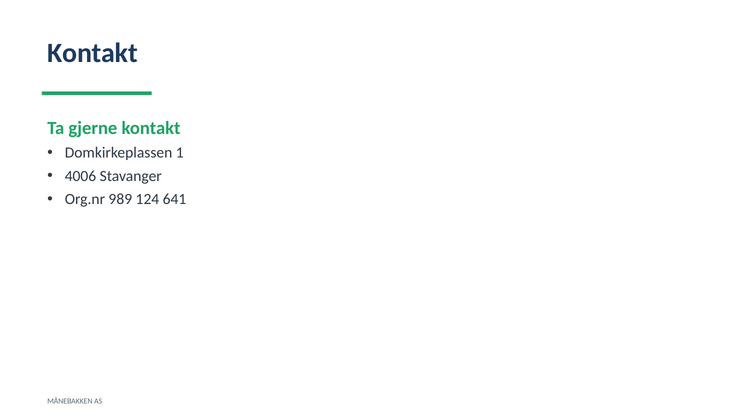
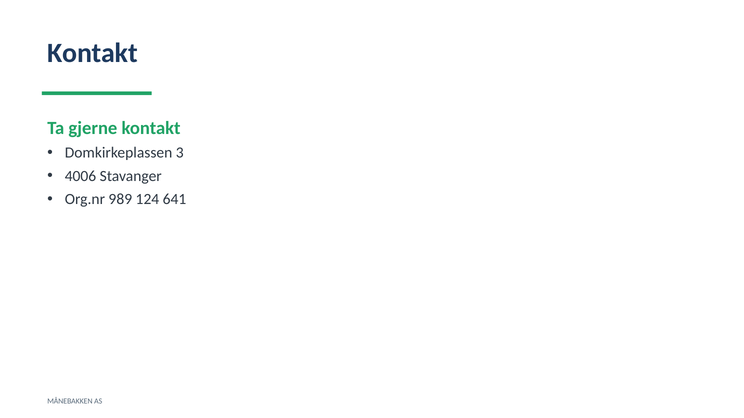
1: 1 -> 3 (180, 153)
